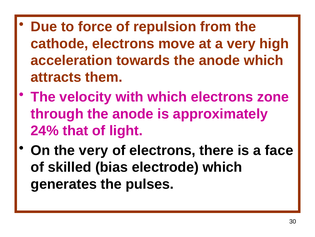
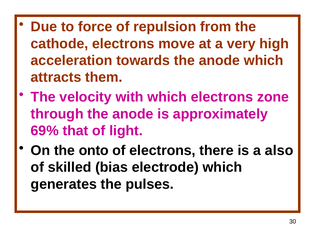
24%: 24% -> 69% (45, 130)
the very: very -> onto (94, 150)
face: face -> also (279, 150)
